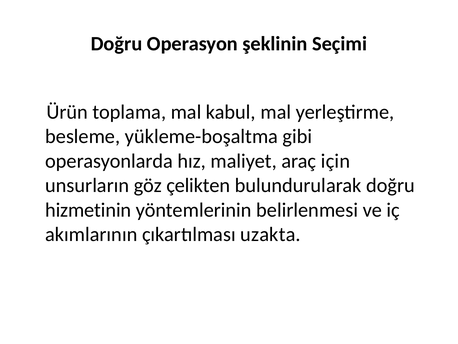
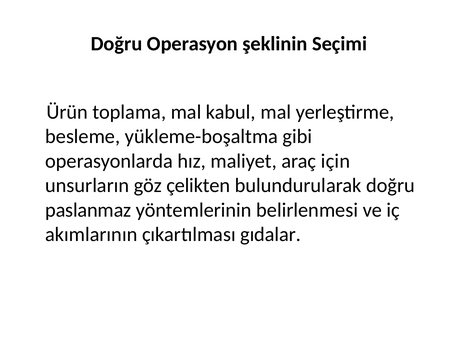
hizmetinin: hizmetinin -> paslanmaz (88, 210)
uzakta: uzakta -> gıdalar (271, 234)
